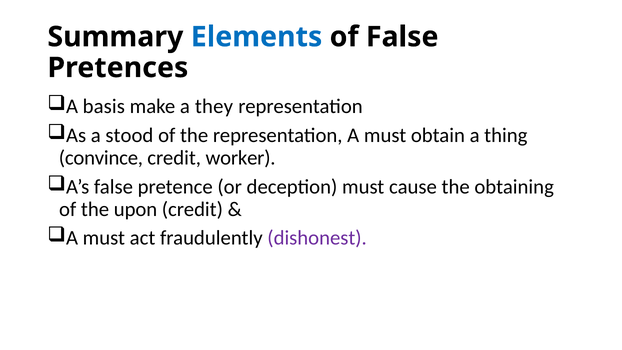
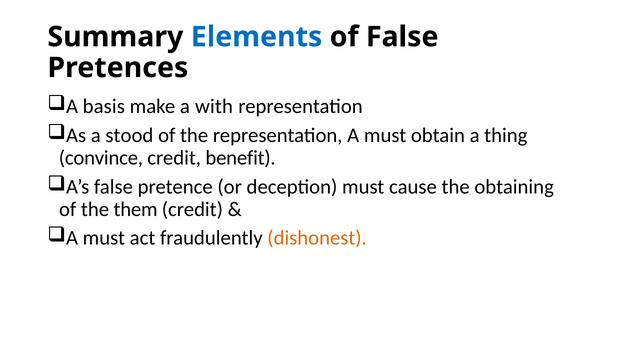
they: they -> with (214, 107)
worker: worker -> benefit (241, 158)
upon: upon -> them (136, 209)
dishonest colour: purple -> orange (317, 238)
